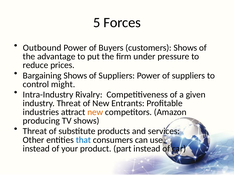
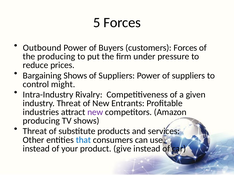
customers Shows: Shows -> Forces (185, 48)
the advantage: advantage -> producing (56, 57)
new colour: orange -> purple (95, 112)
part: part -> give (122, 149)
